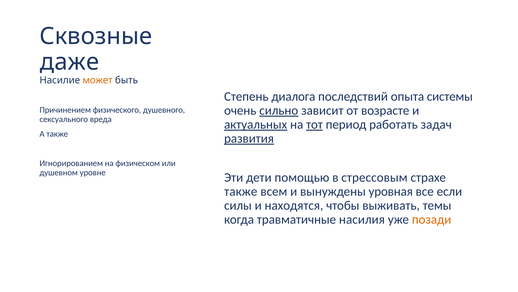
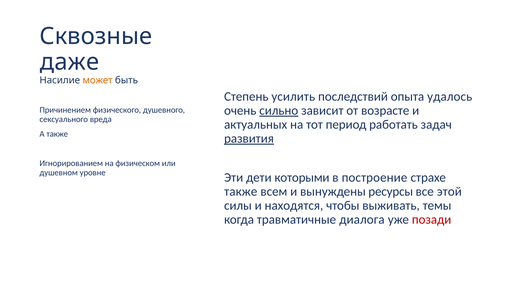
диалога: диалога -> усилить (293, 96)
системы: системы -> удалось (450, 96)
актуальных underline: present -> none (256, 124)
тот underline: present -> none (314, 124)
помощью: помощью -> которыми (302, 177)
стрессовым: стрессовым -> построение (374, 177)
уровная: уровная -> ресурсы (391, 191)
если: если -> этой (449, 191)
насилия: насилия -> диалога (362, 219)
позади colour: orange -> red (432, 219)
